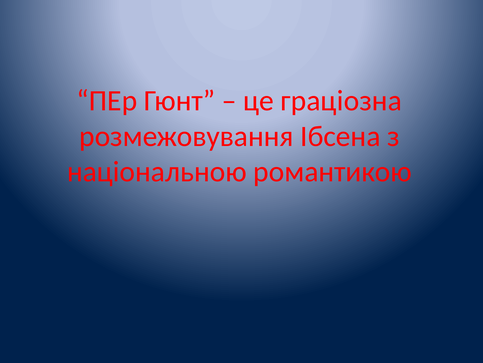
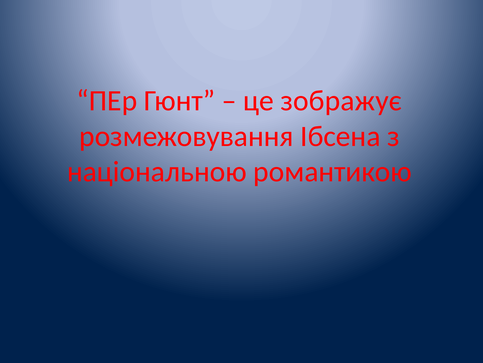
граціозна: граціозна -> зображує (341, 101)
